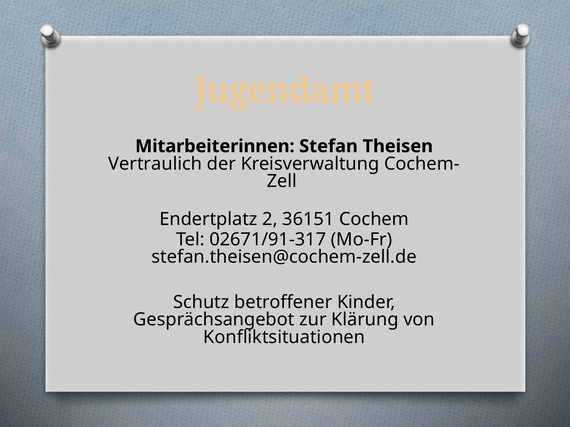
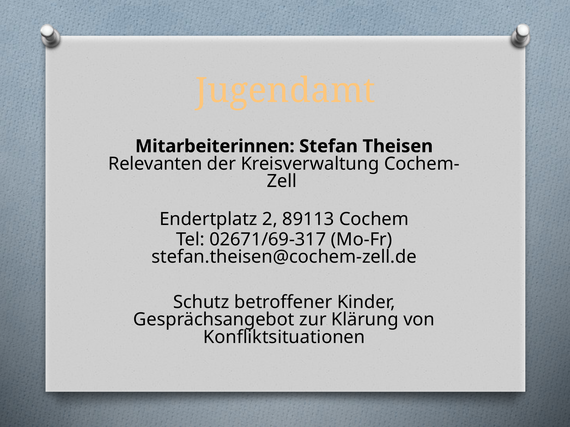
Vertraulich: Vertraulich -> Relevanten (155, 164)
36151: 36151 -> 89113 (308, 219)
02671/91-317: 02671/91-317 -> 02671/69-317 (268, 240)
